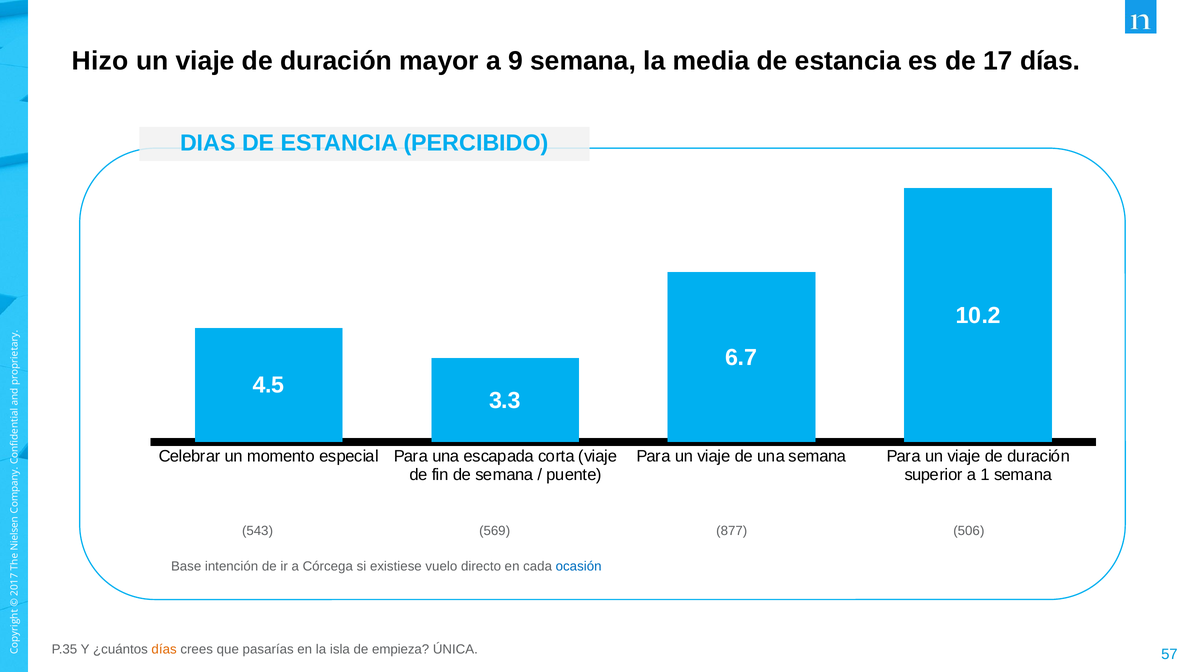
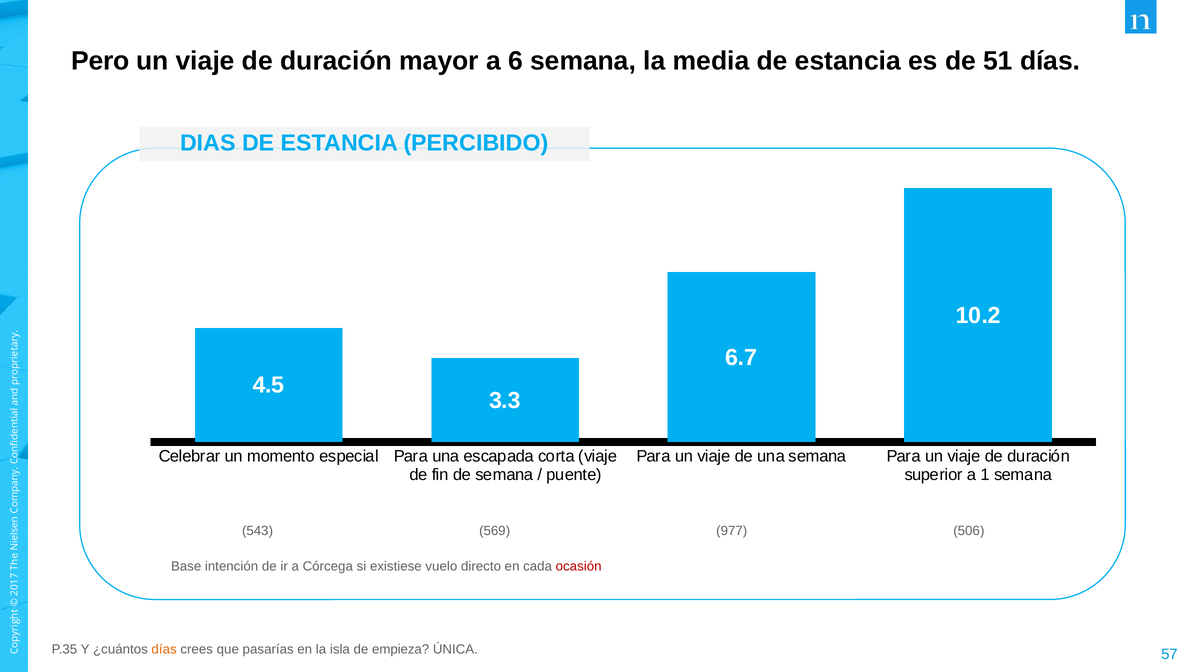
Hizo: Hizo -> Pero (100, 61)
9: 9 -> 6 (515, 61)
17: 17 -> 51 (998, 61)
877: 877 -> 977 (732, 531)
ocasión colour: blue -> red (579, 566)
